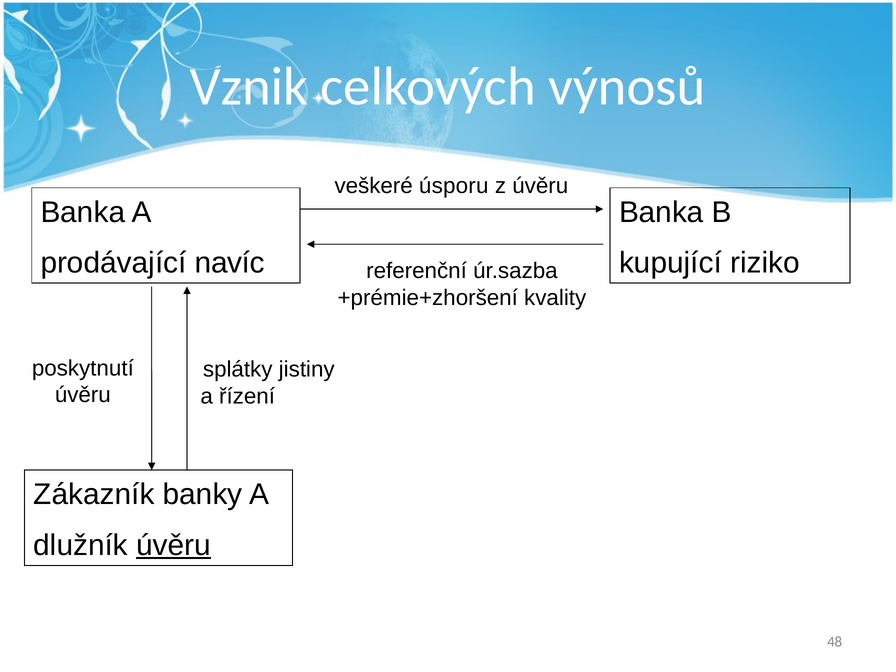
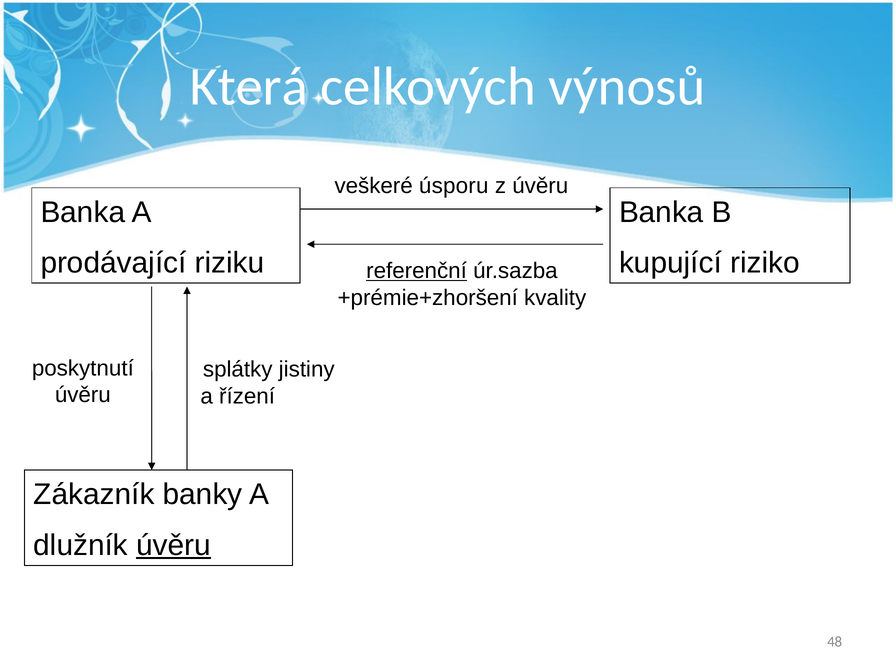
Vznik: Vznik -> Která (249, 87)
navíc: navíc -> riziku (230, 263)
referenční underline: none -> present (417, 271)
